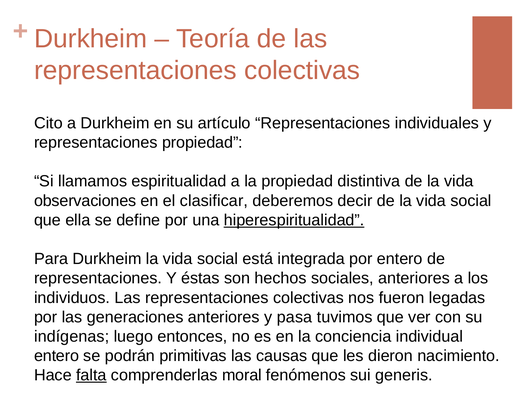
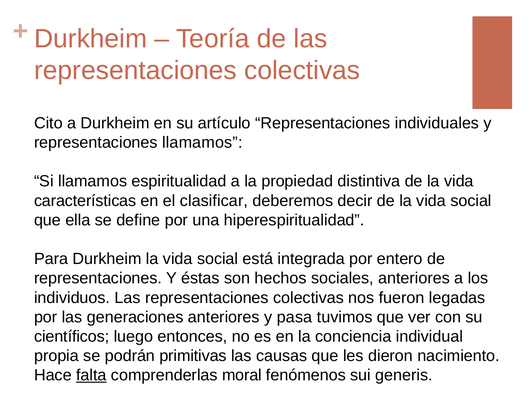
representaciones propiedad: propiedad -> llamamos (202, 142)
observaciones: observaciones -> características (85, 201)
hiperespiritualidad underline: present -> none (294, 220)
indígenas: indígenas -> científicos (72, 336)
entero: entero -> propia (56, 356)
